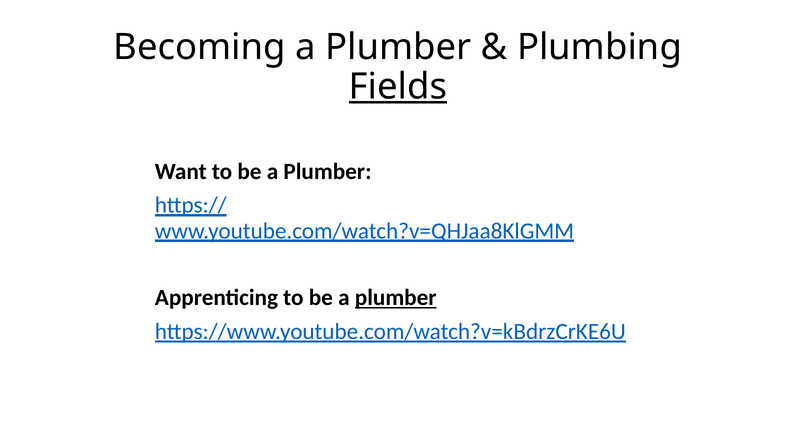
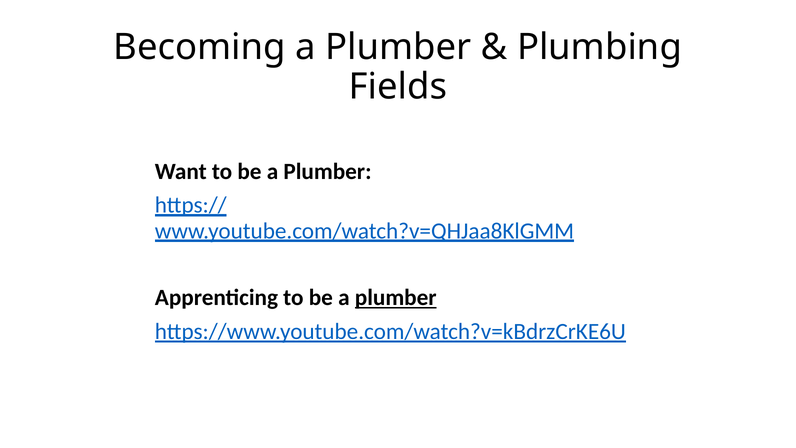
Fields underline: present -> none (398, 87)
